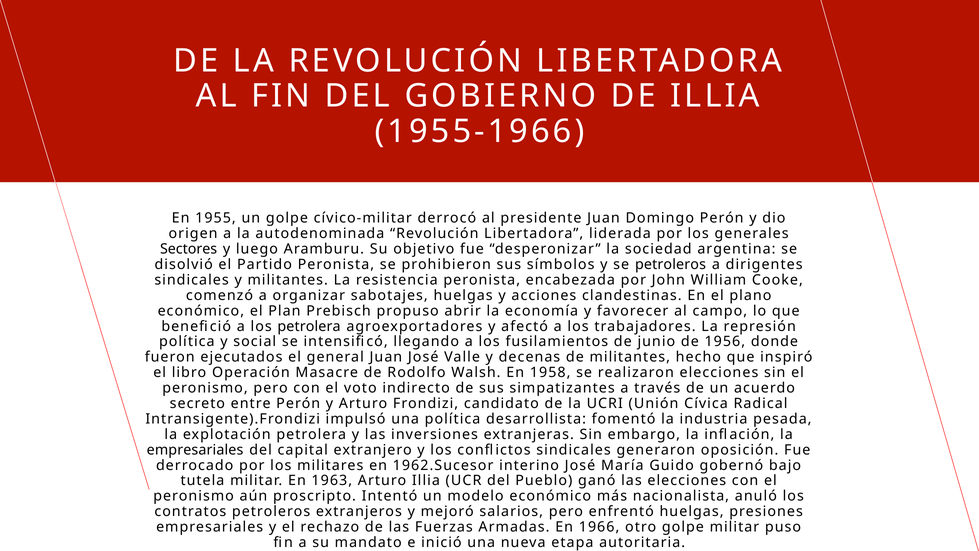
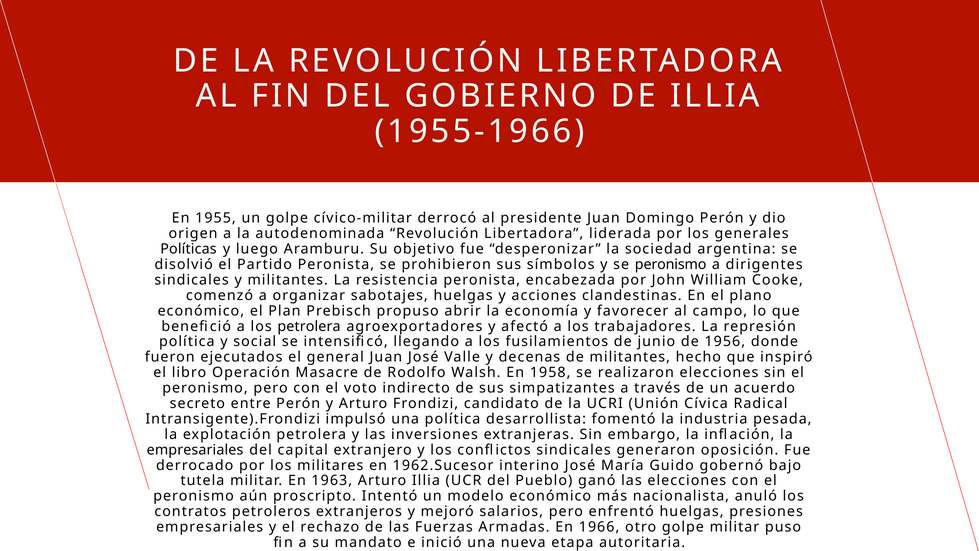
Sectores: Sectores -> Políticas (188, 249)
se petroleros: petroleros -> peronismo (671, 264)
